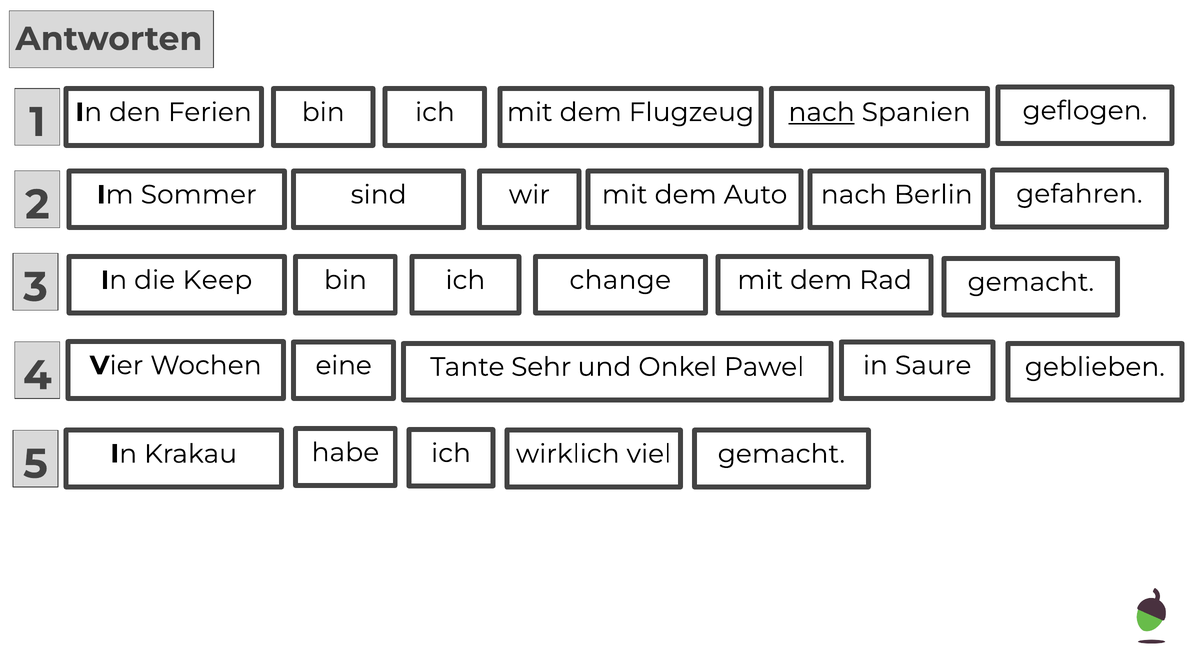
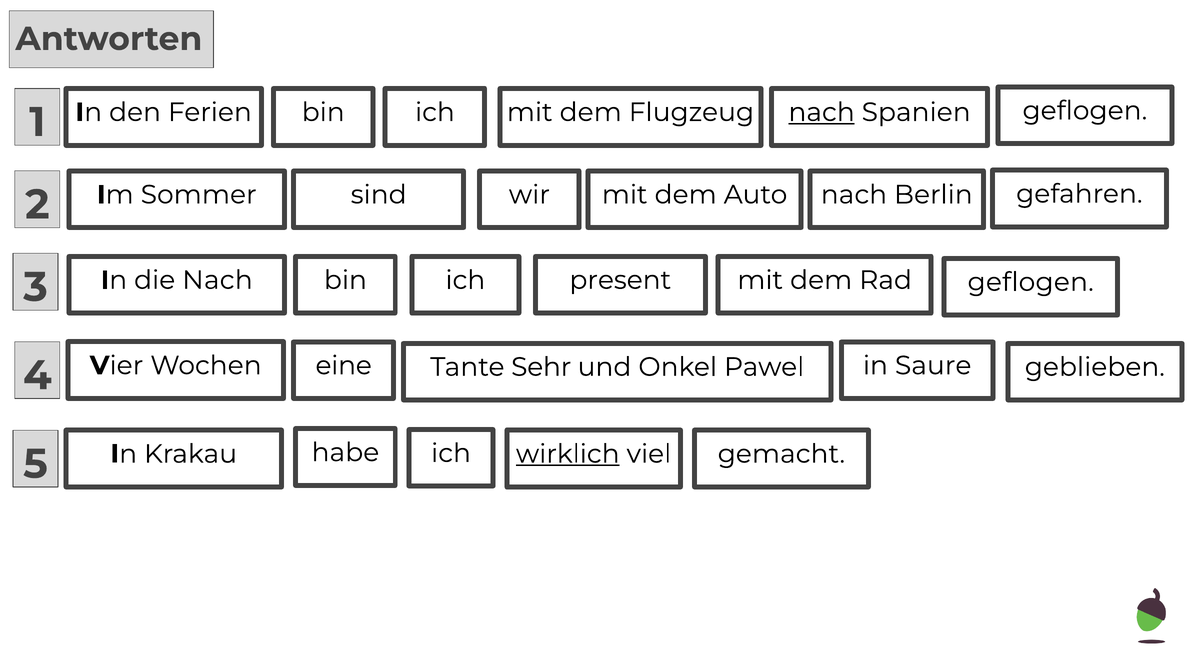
die Keep: Keep -> Nach (217, 280)
ich gemacht: gemacht -> geflogen (1031, 282)
change: change -> present (620, 280)
wirklich underline: none -> present (568, 454)
